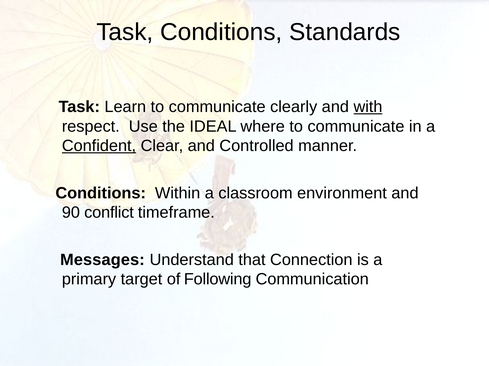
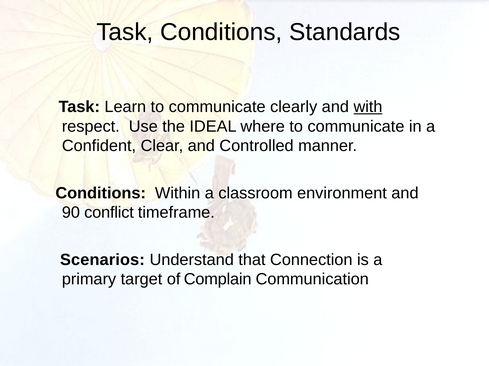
Confident underline: present -> none (99, 146)
Messages: Messages -> Scenarios (102, 260)
Following: Following -> Complain (218, 280)
